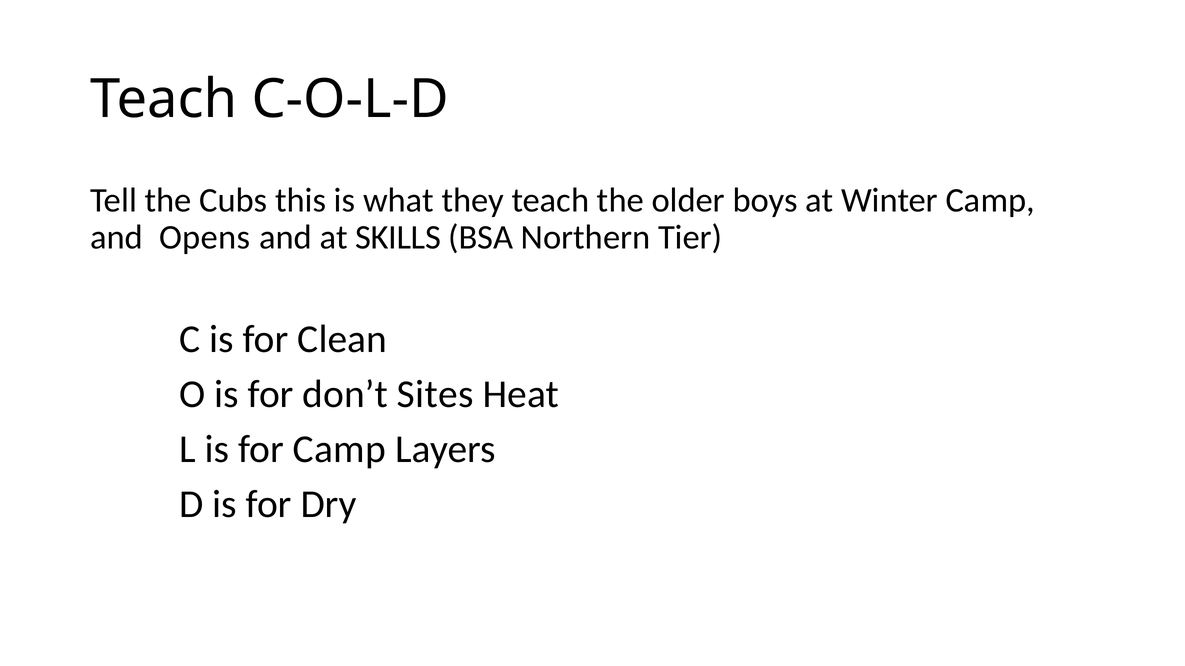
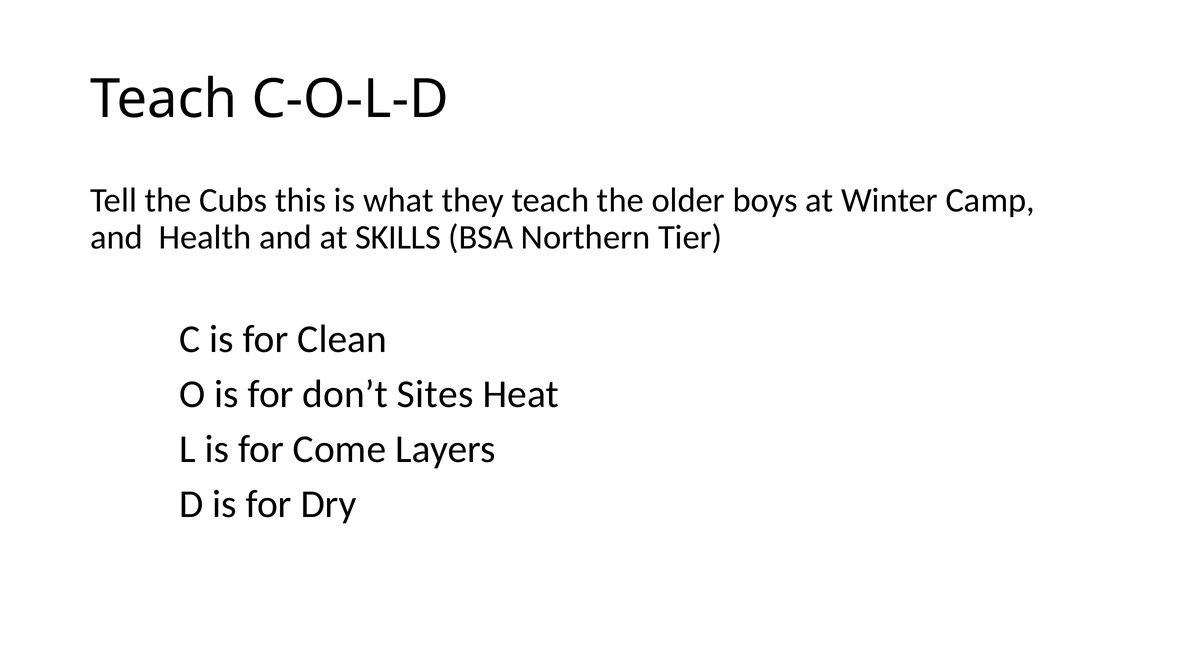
Opens: Opens -> Health (205, 238)
for Camp: Camp -> Come (340, 450)
